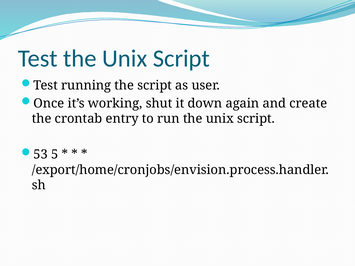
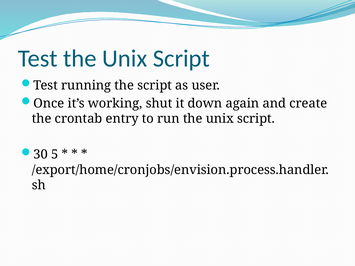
53: 53 -> 30 (41, 155)
